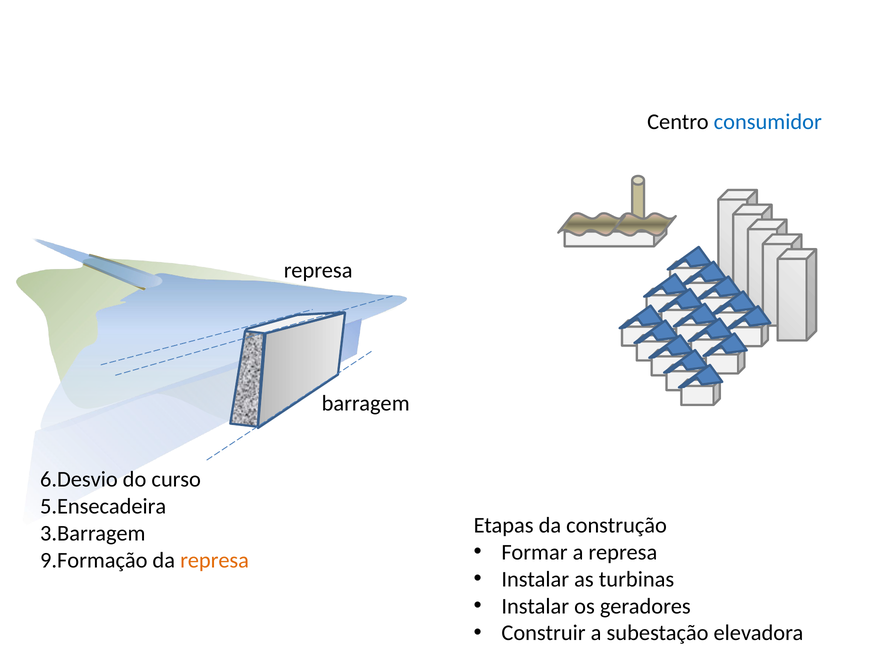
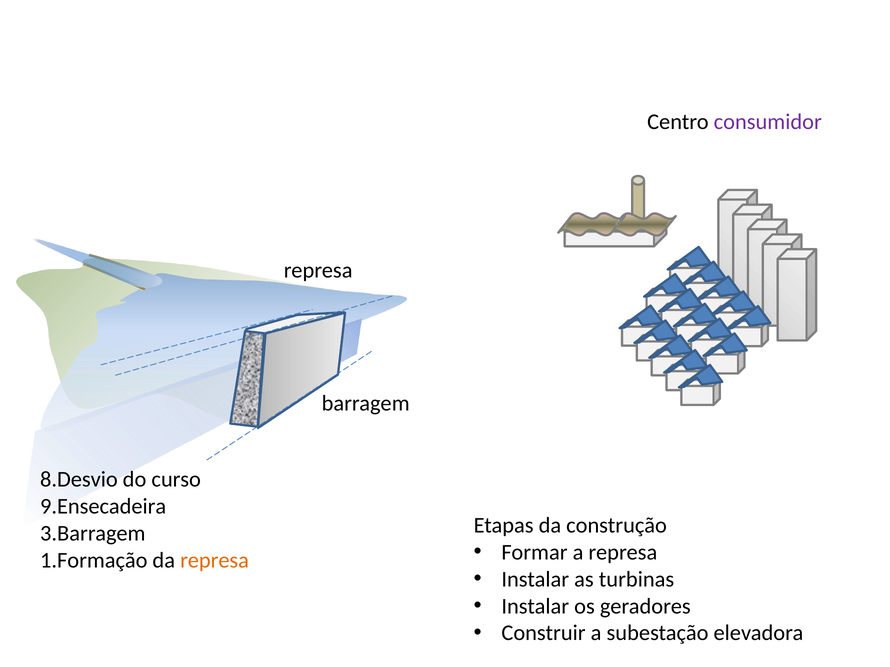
consumidor colour: blue -> purple (768, 122)
6.Desvio: 6.Desvio -> 8.Desvio (79, 480)
5.Ensecadeira: 5.Ensecadeira -> 9.Ensecadeira (103, 507)
9.Formação: 9.Formação -> 1.Formação (94, 561)
